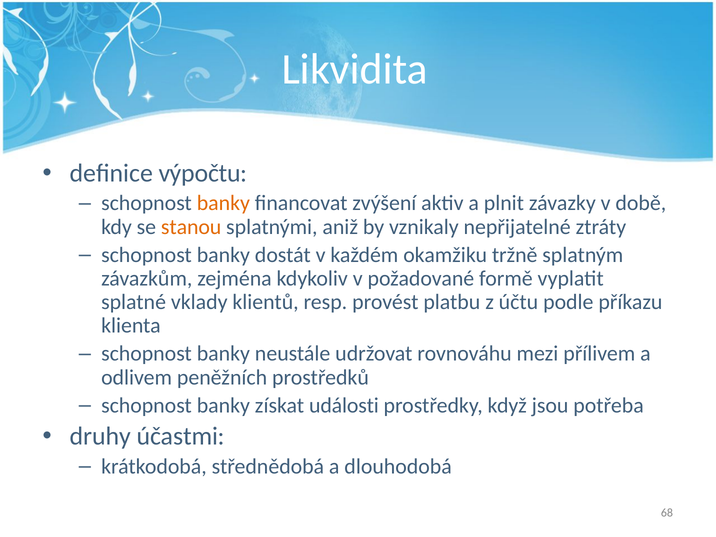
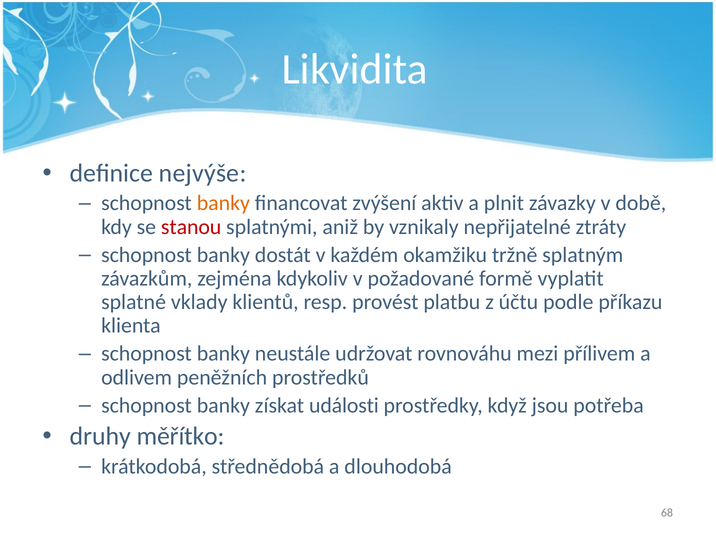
výpočtu: výpočtu -> nejvýše (203, 173)
stanou colour: orange -> red (191, 227)
účastmi: účastmi -> měřítko (181, 436)
